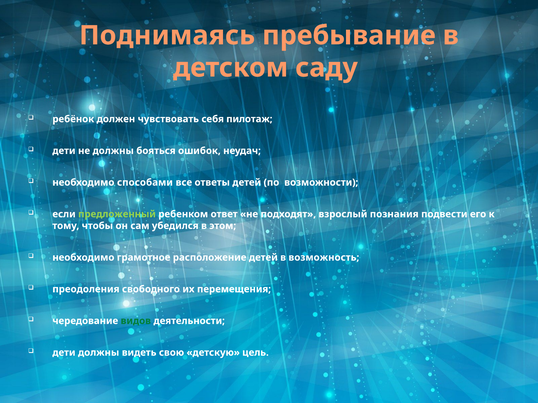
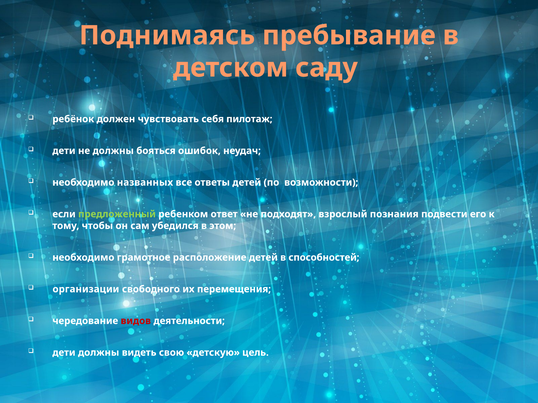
способами: способами -> названных (145, 183)
возможность: возможность -> способностей (324, 258)
преодоления: преодоления -> организации (86, 289)
видов colour: green -> red (136, 321)
